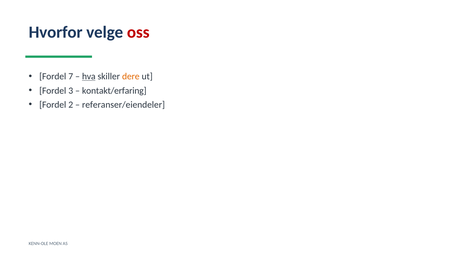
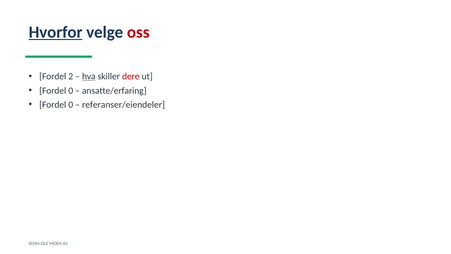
Hvorfor underline: none -> present (56, 32)
7: 7 -> 2 (71, 76)
dere colour: orange -> red (131, 76)
3: 3 -> 0 (71, 90)
kontakt/erfaring: kontakt/erfaring -> ansatte/erfaring (114, 90)
2: 2 -> 0 (71, 105)
